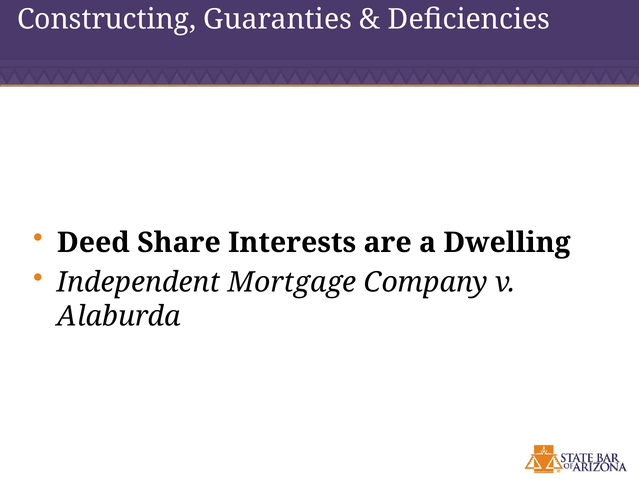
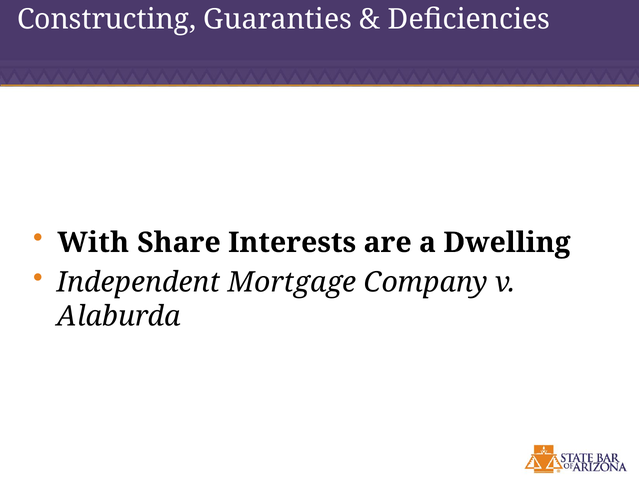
Deed: Deed -> With (93, 243)
